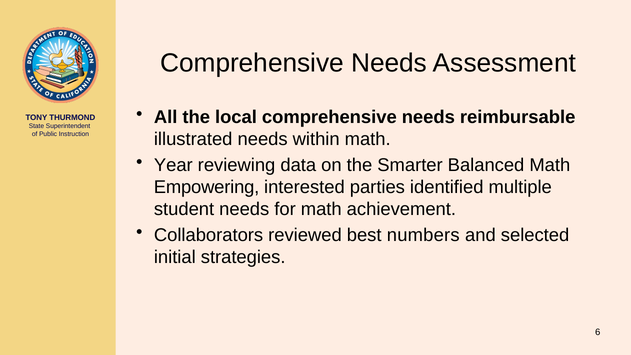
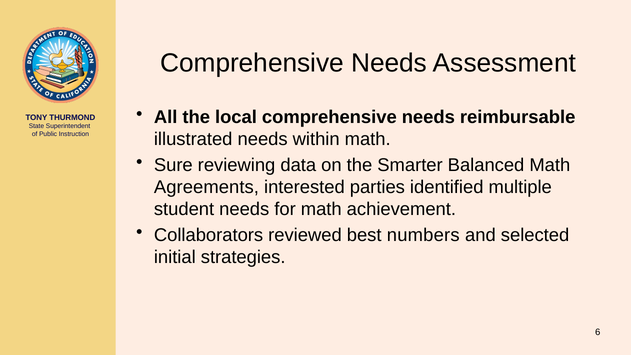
Year: Year -> Sure (173, 165)
Empowering: Empowering -> Agreements (206, 187)
